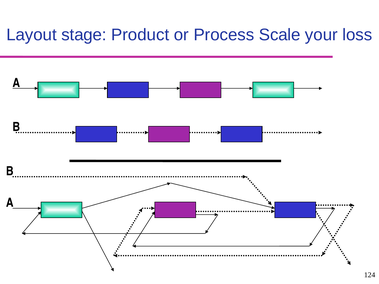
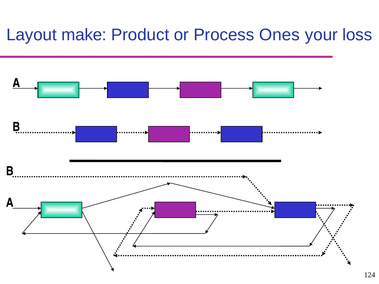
stage: stage -> make (84, 35)
Scale: Scale -> Ones (280, 35)
